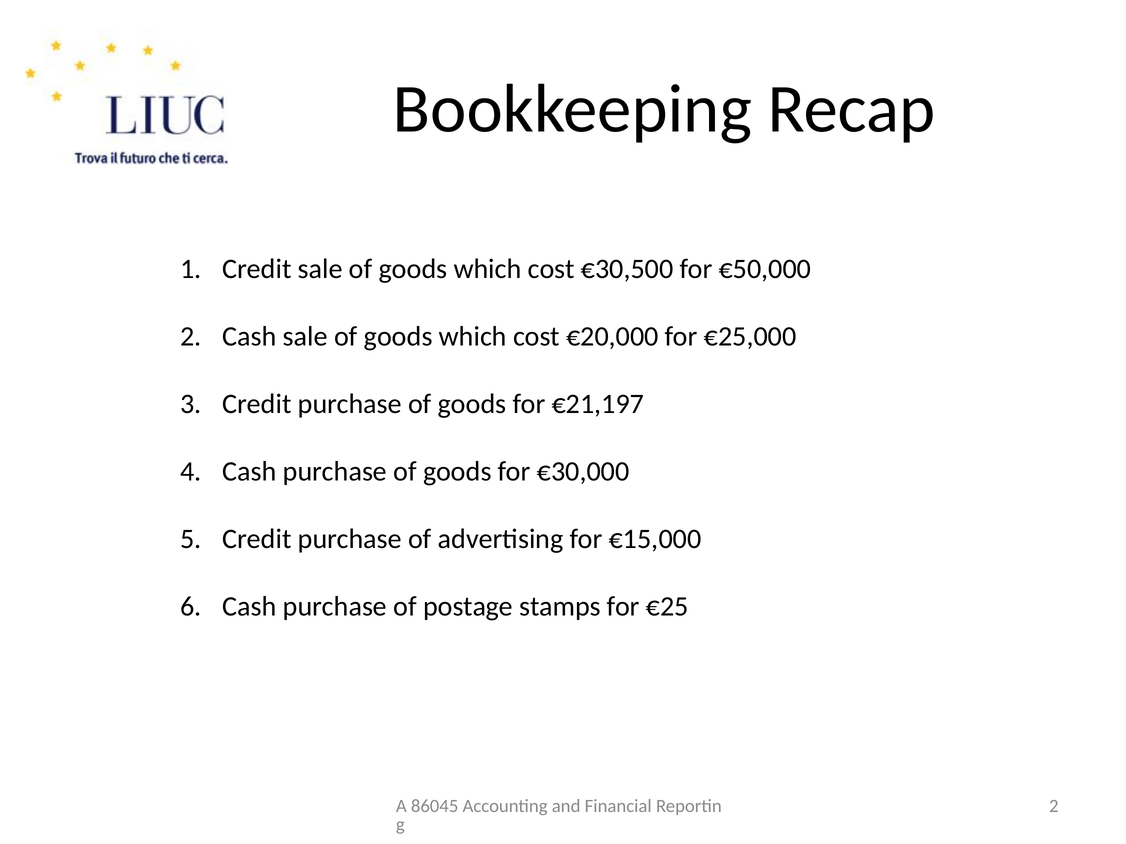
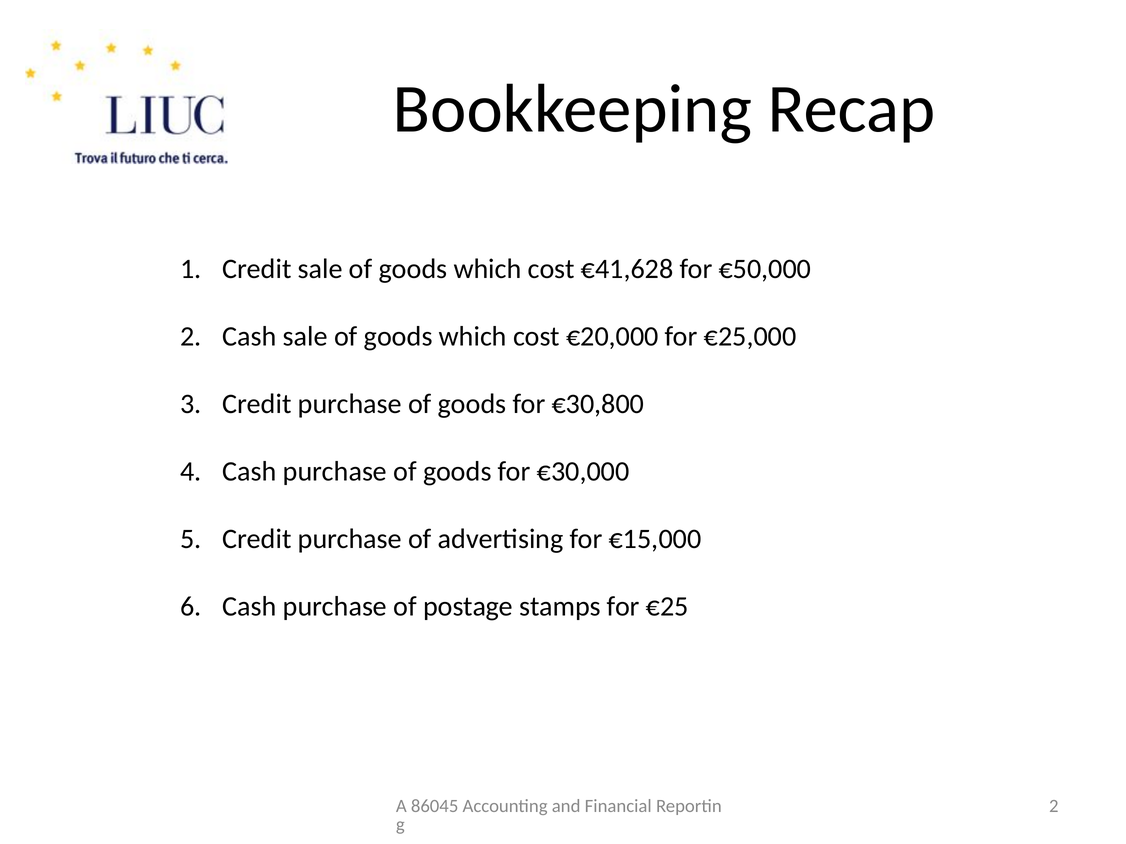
€30,500: €30,500 -> €41,628 (627, 269)
€21,197: €21,197 -> €30,800 (598, 404)
